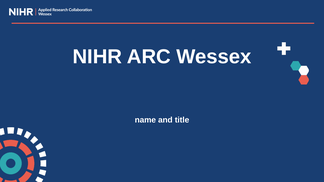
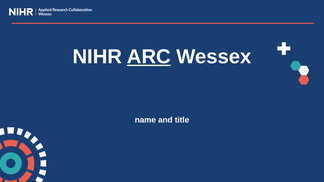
ARC underline: none -> present (149, 57)
